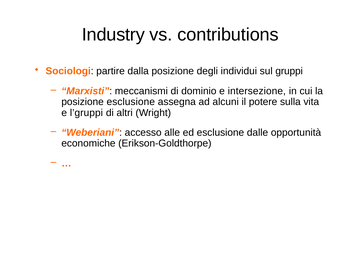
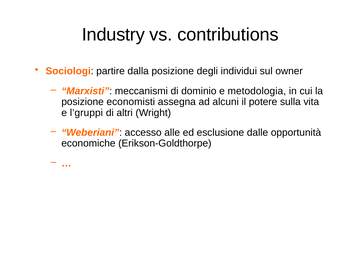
gruppi: gruppi -> owner (289, 71)
intersezione: intersezione -> metodologia (257, 91)
posizione esclusione: esclusione -> economisti (131, 102)
